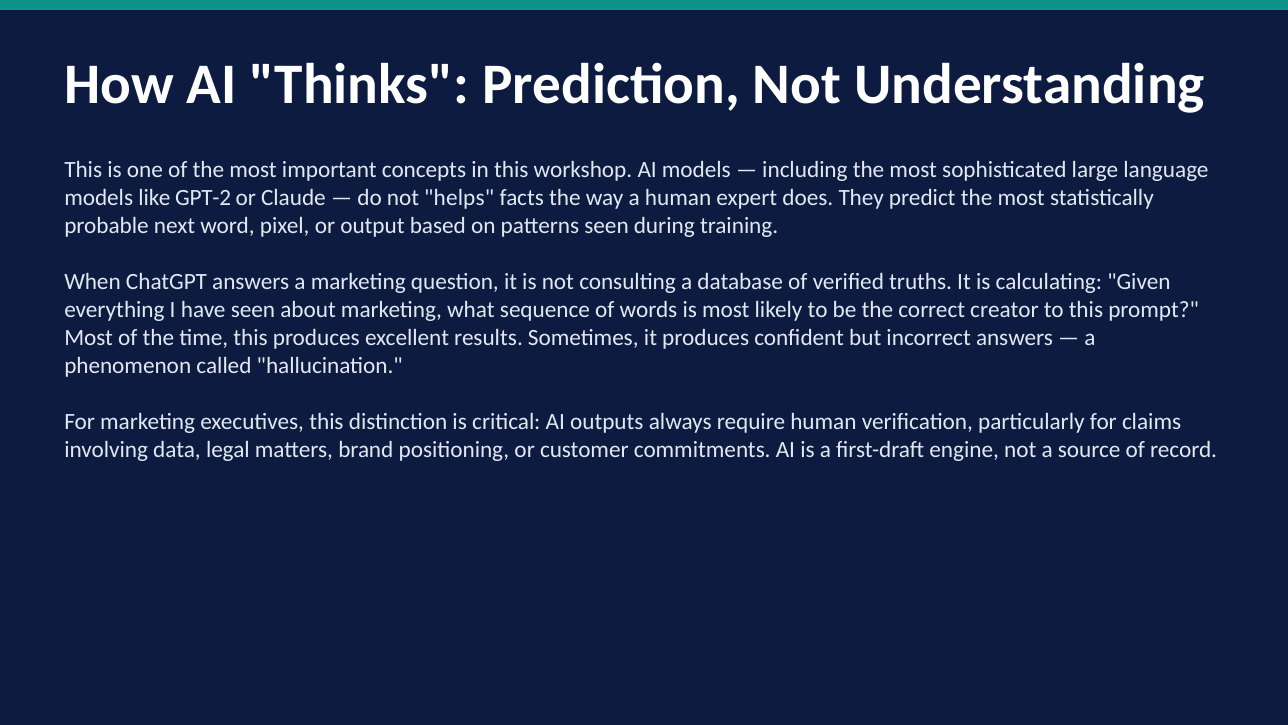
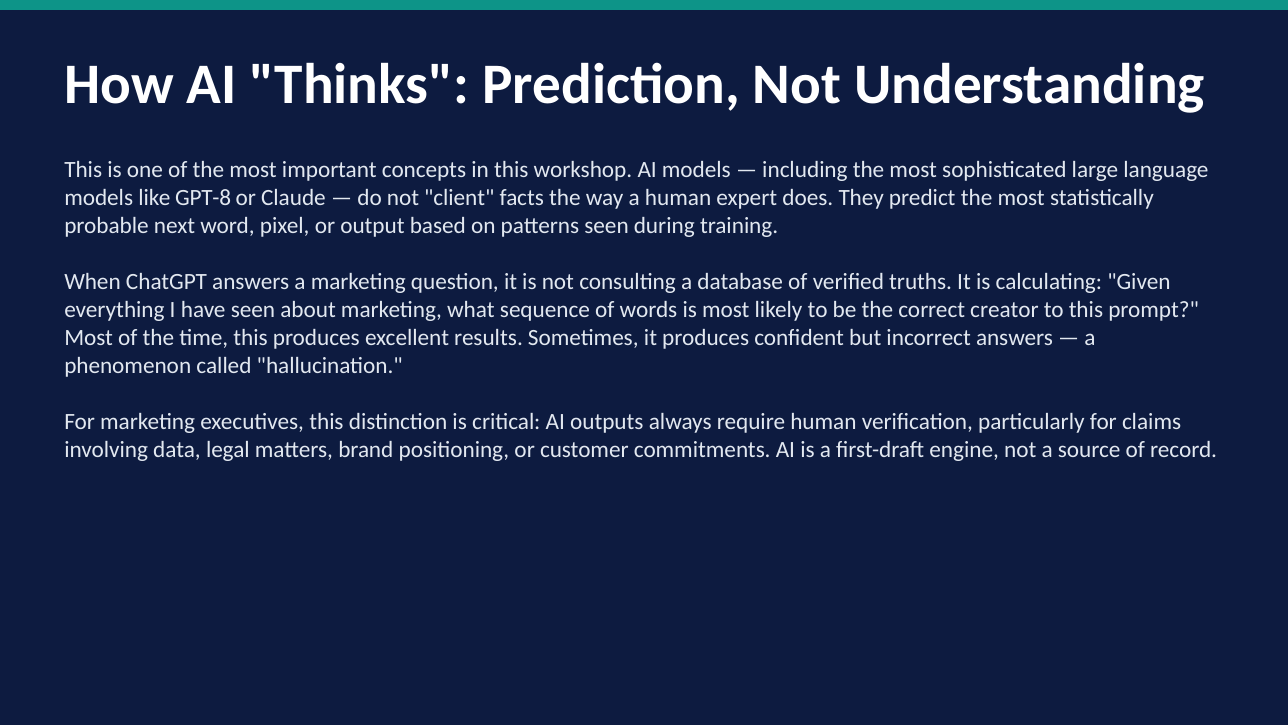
GPT-2: GPT-2 -> GPT-8 (203, 198)
helps: helps -> client (459, 198)
